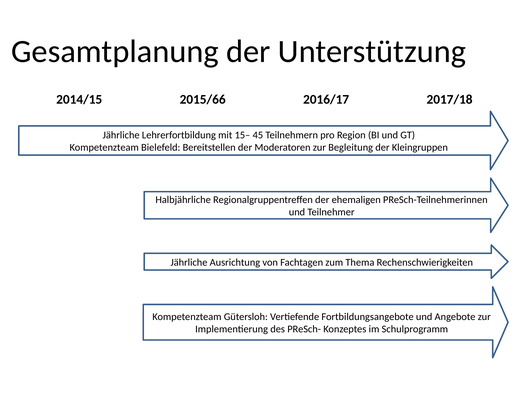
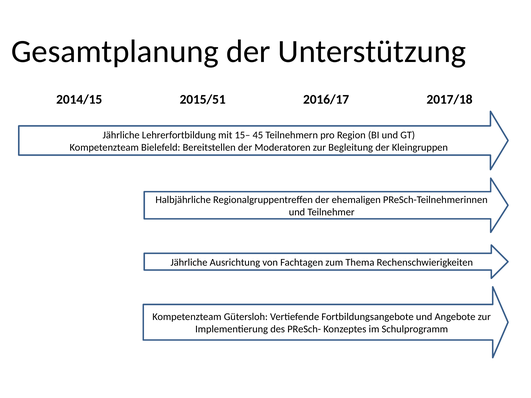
2015/66: 2015/66 -> 2015/51 (203, 100)
